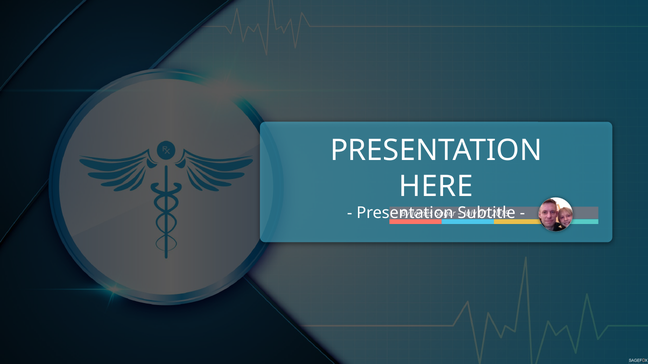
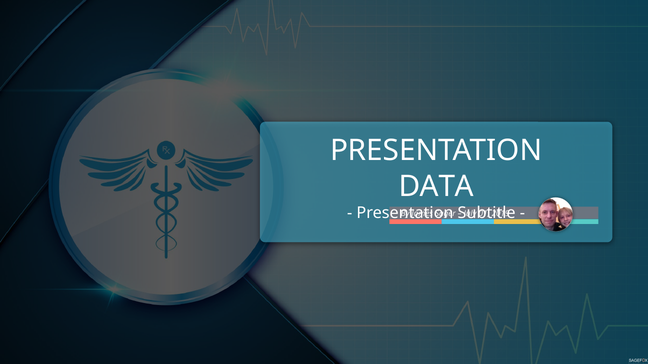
HERE: HERE -> DATA (436, 187)
